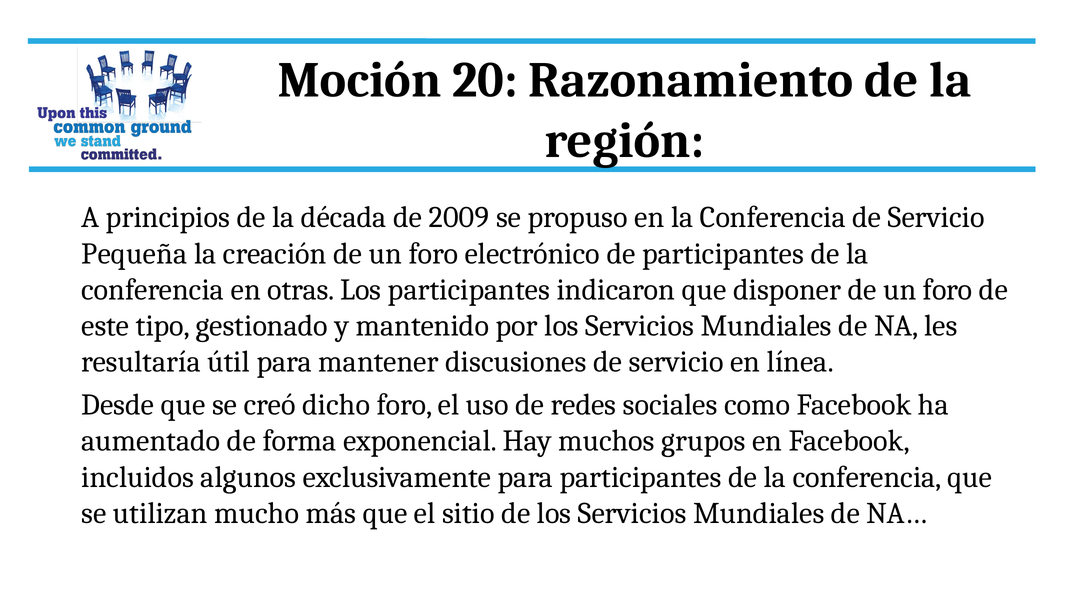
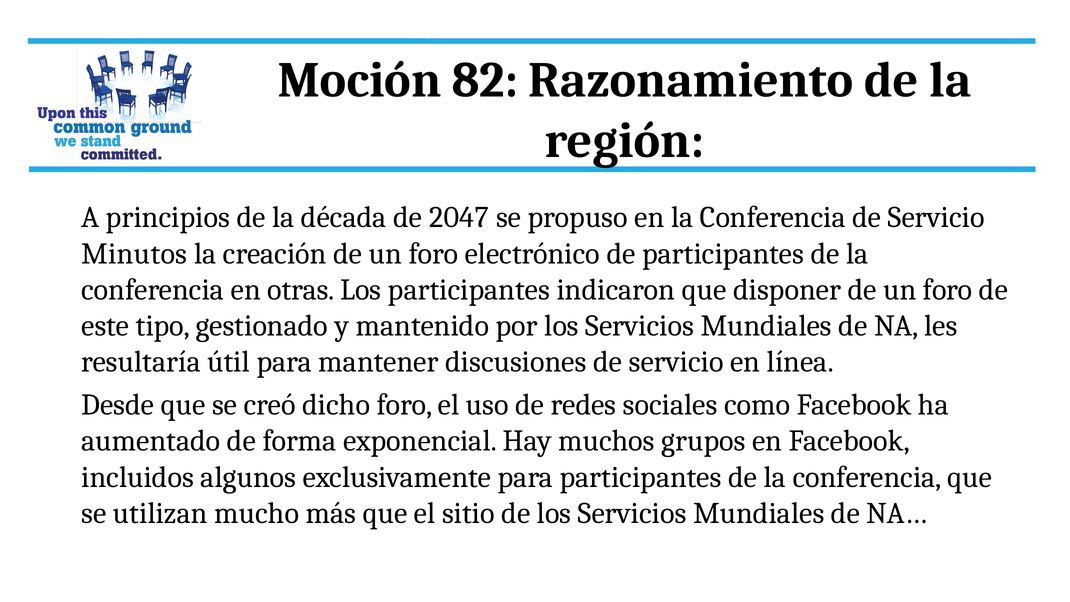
20: 20 -> 82 (485, 80)
2009: 2009 -> 2047 (459, 217)
Pequeña: Pequeña -> Minutos (134, 254)
